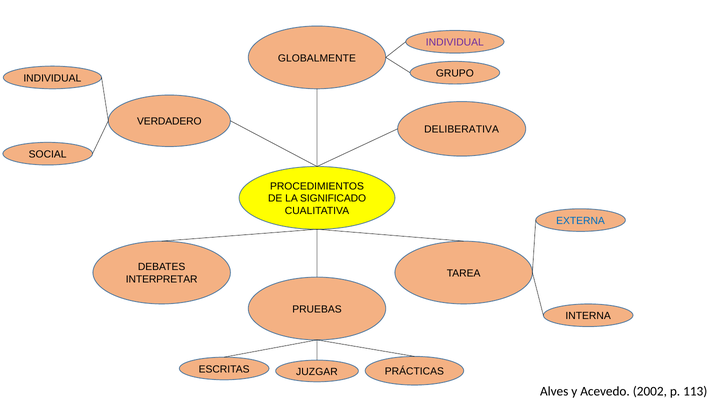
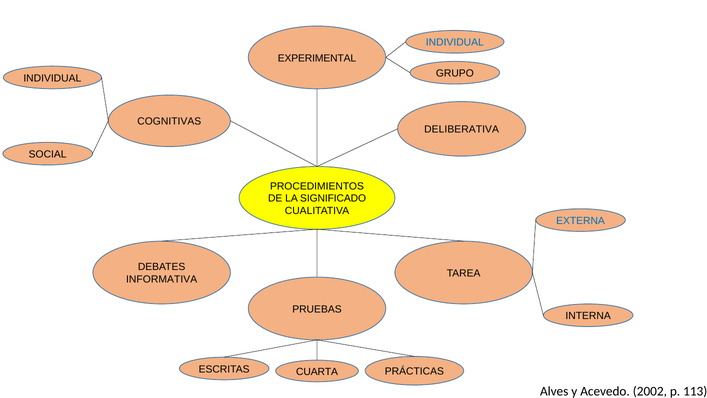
INDIVIDUAL colour: purple -> blue (455, 42)
GLOBALMENTE: GLOBALMENTE -> EXPERIMENTAL (317, 58)
VERDADERO: VERDADERO -> COGNITIVAS (169, 121)
INTERPRETAR: INTERPRETAR -> INFORMATIVA (162, 279)
JUZGAR: JUZGAR -> CUARTA (317, 371)
